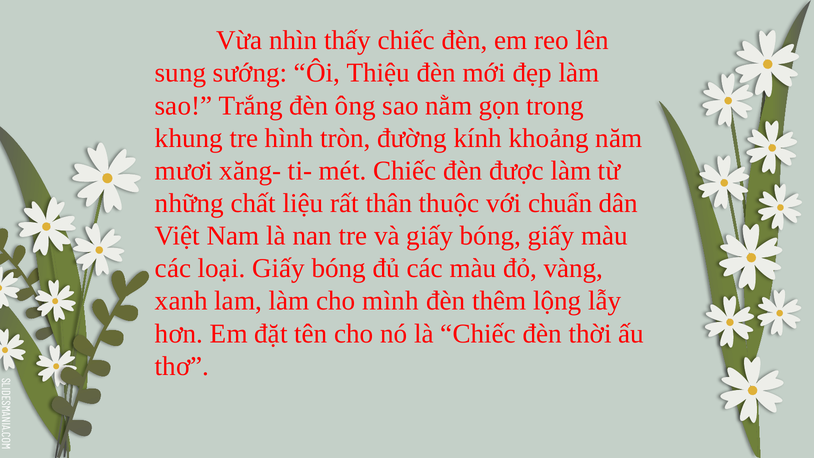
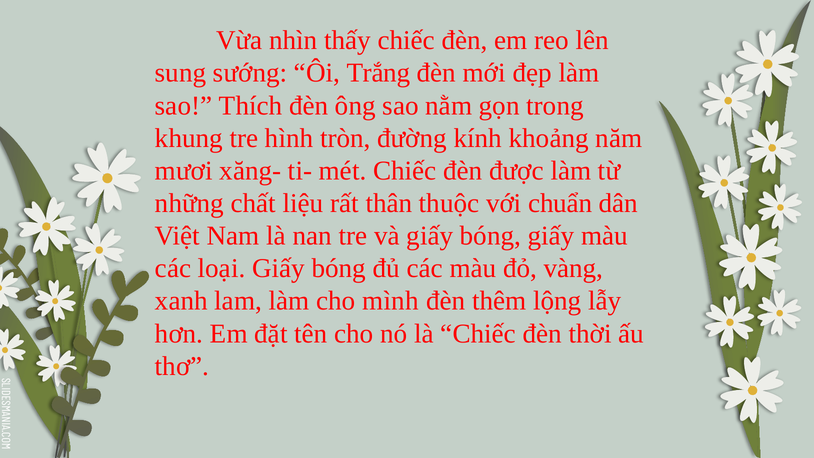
Thiệu: Thiệu -> Trắng (379, 73)
Trắng: Trắng -> Thích (251, 106)
